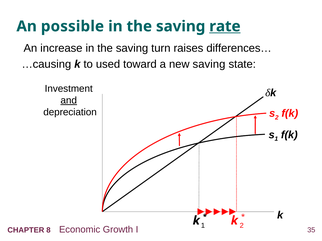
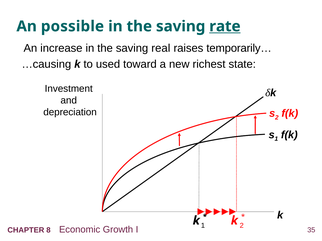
turn: turn -> real (161, 48)
differences…: differences… -> temporarily… (239, 48)
new saving: saving -> richest (209, 64)
and underline: present -> none (69, 101)
